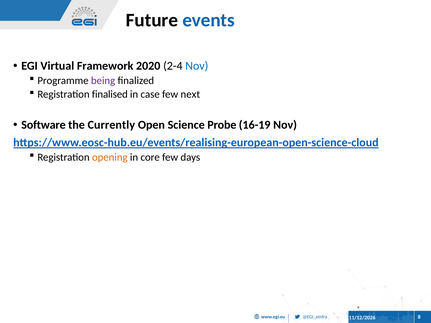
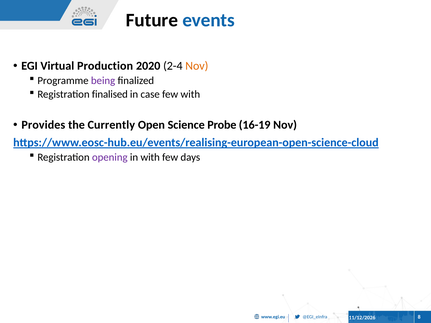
Framework: Framework -> Production (105, 66)
Nov colour: blue -> orange (197, 66)
few next: next -> with (190, 94)
Software: Software -> Provides (43, 125)
opening colour: orange -> purple (110, 157)
in core: core -> with (150, 157)
